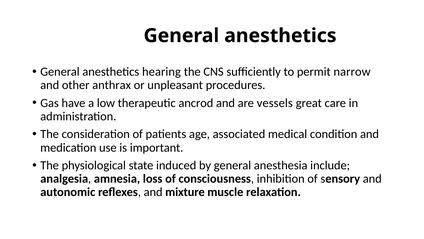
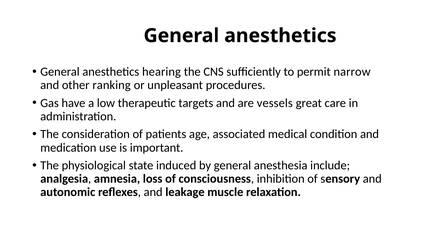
anthrax: anthrax -> ranking (112, 85)
ancrod: ancrod -> targets (196, 103)
mixture: mixture -> leakage (185, 192)
